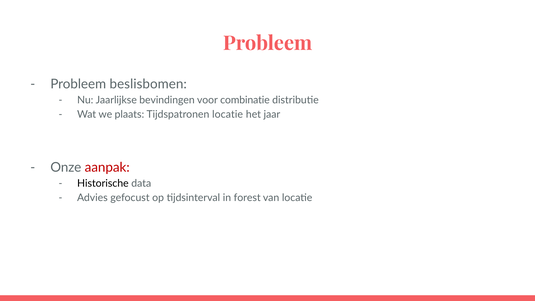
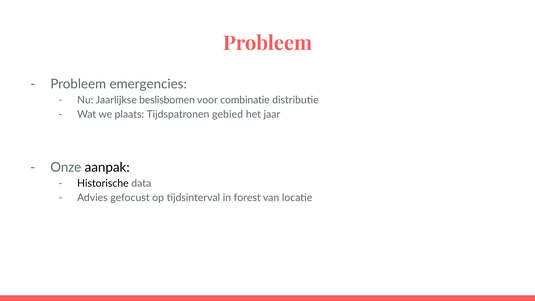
beslisbomen: beslisbomen -> emergencies (148, 84)
bevindingen: bevindingen -> beslisbomen (167, 100)
Tijdspatronen locatie: locatie -> gebied (228, 114)
aanpak colour: red -> black (107, 167)
